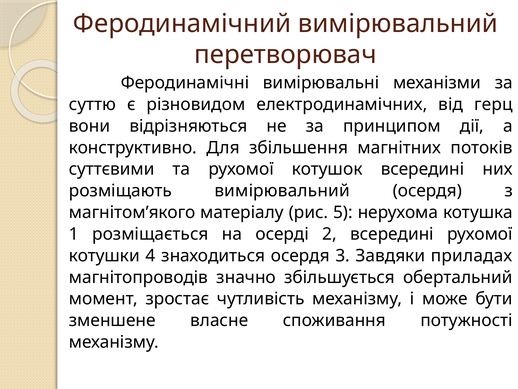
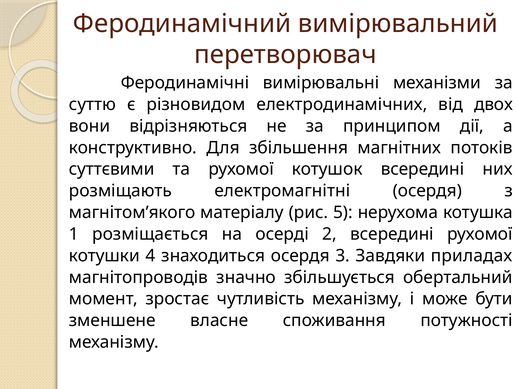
герц: герц -> двох (493, 104)
розміщають вимірювальний: вимірювальний -> електромагнітні (282, 191)
